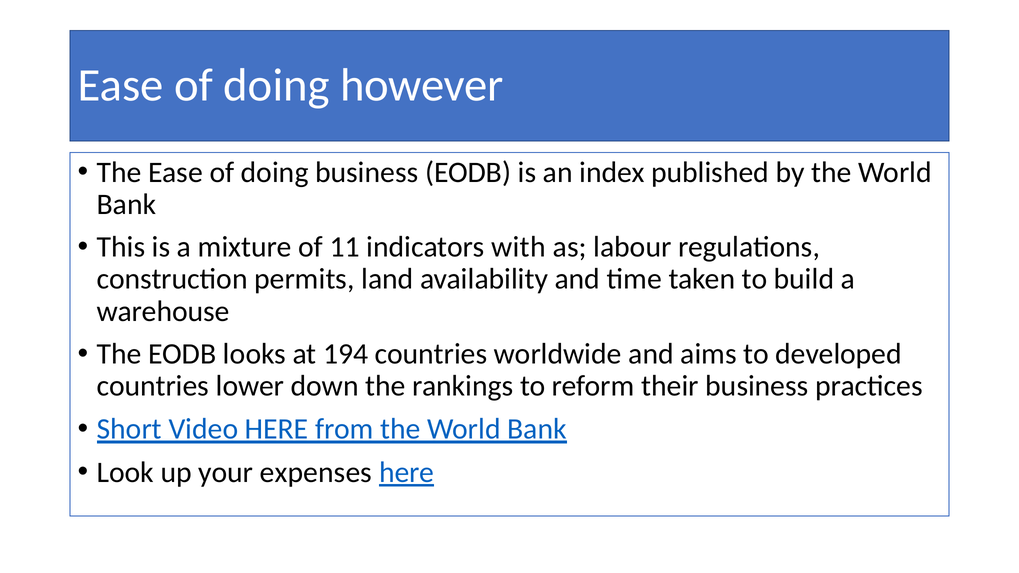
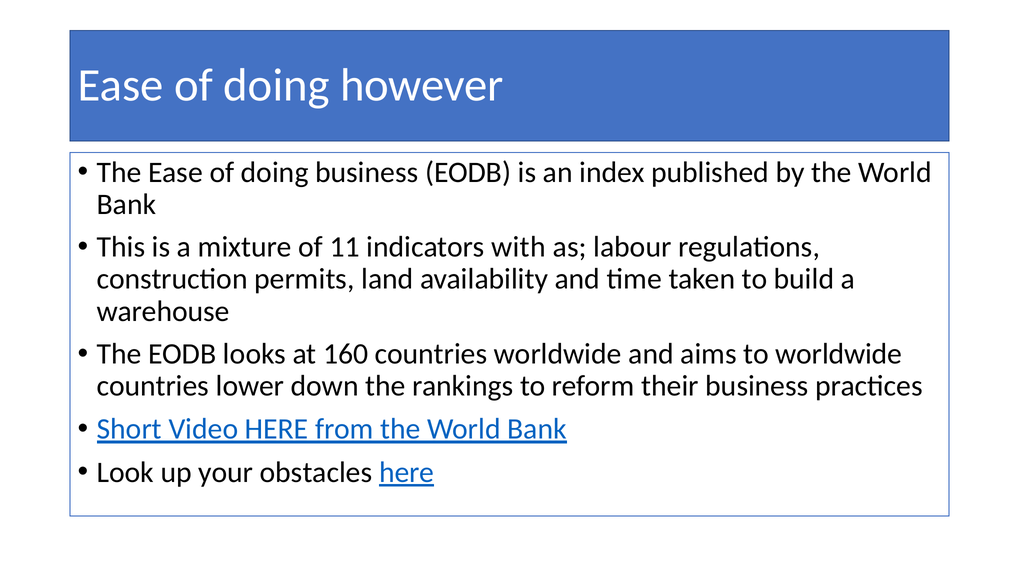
194: 194 -> 160 (346, 354)
to developed: developed -> worldwide (839, 354)
expenses: expenses -> obstacles (316, 473)
